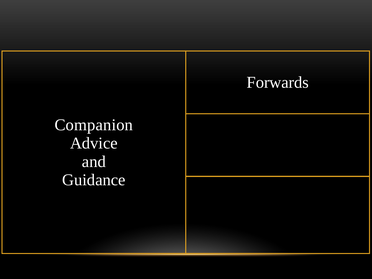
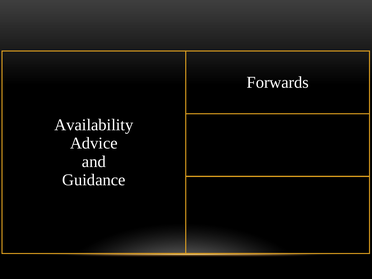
Companion: Companion -> Availability (94, 125)
